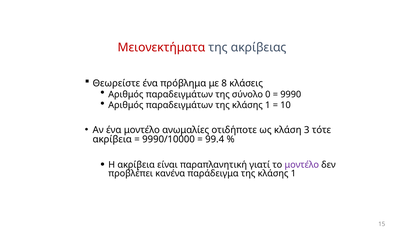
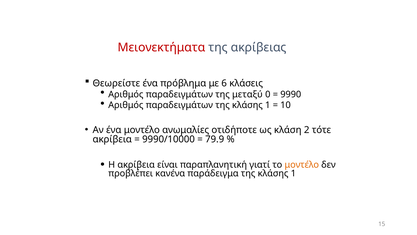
8: 8 -> 6 (224, 83)
σύνολο: σύνολο -> μεταξύ (247, 94)
3: 3 -> 2 (307, 130)
99.4: 99.4 -> 79.9 (215, 139)
μοντέλο colour: purple -> orange (302, 164)
